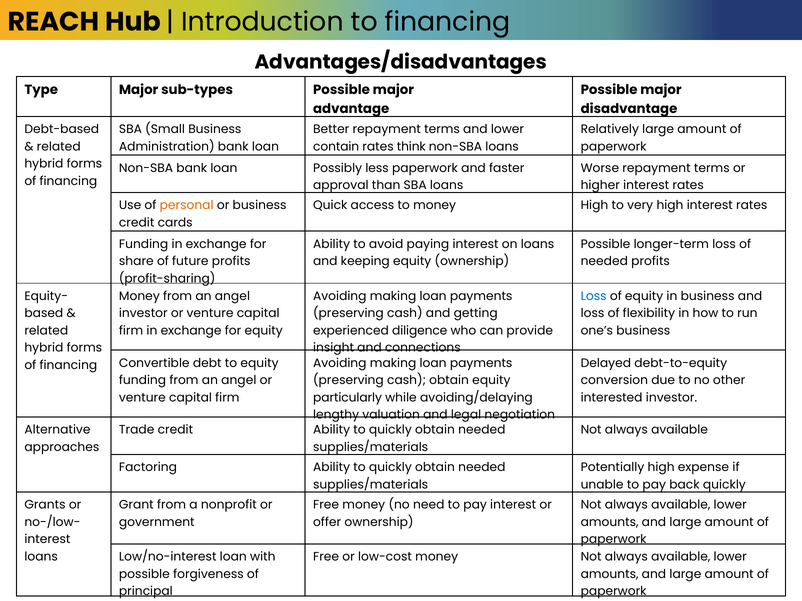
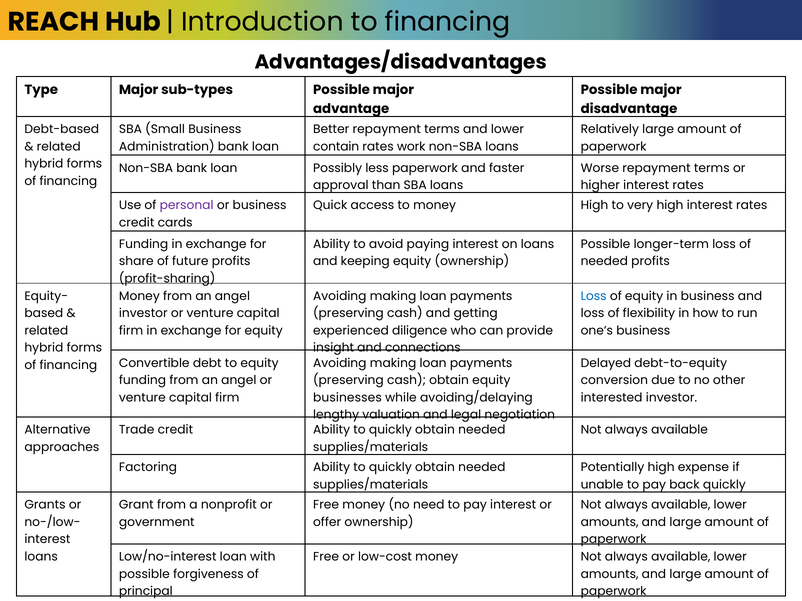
think: think -> work (411, 147)
personal colour: orange -> purple (187, 206)
particularly: particularly -> businesses (347, 398)
